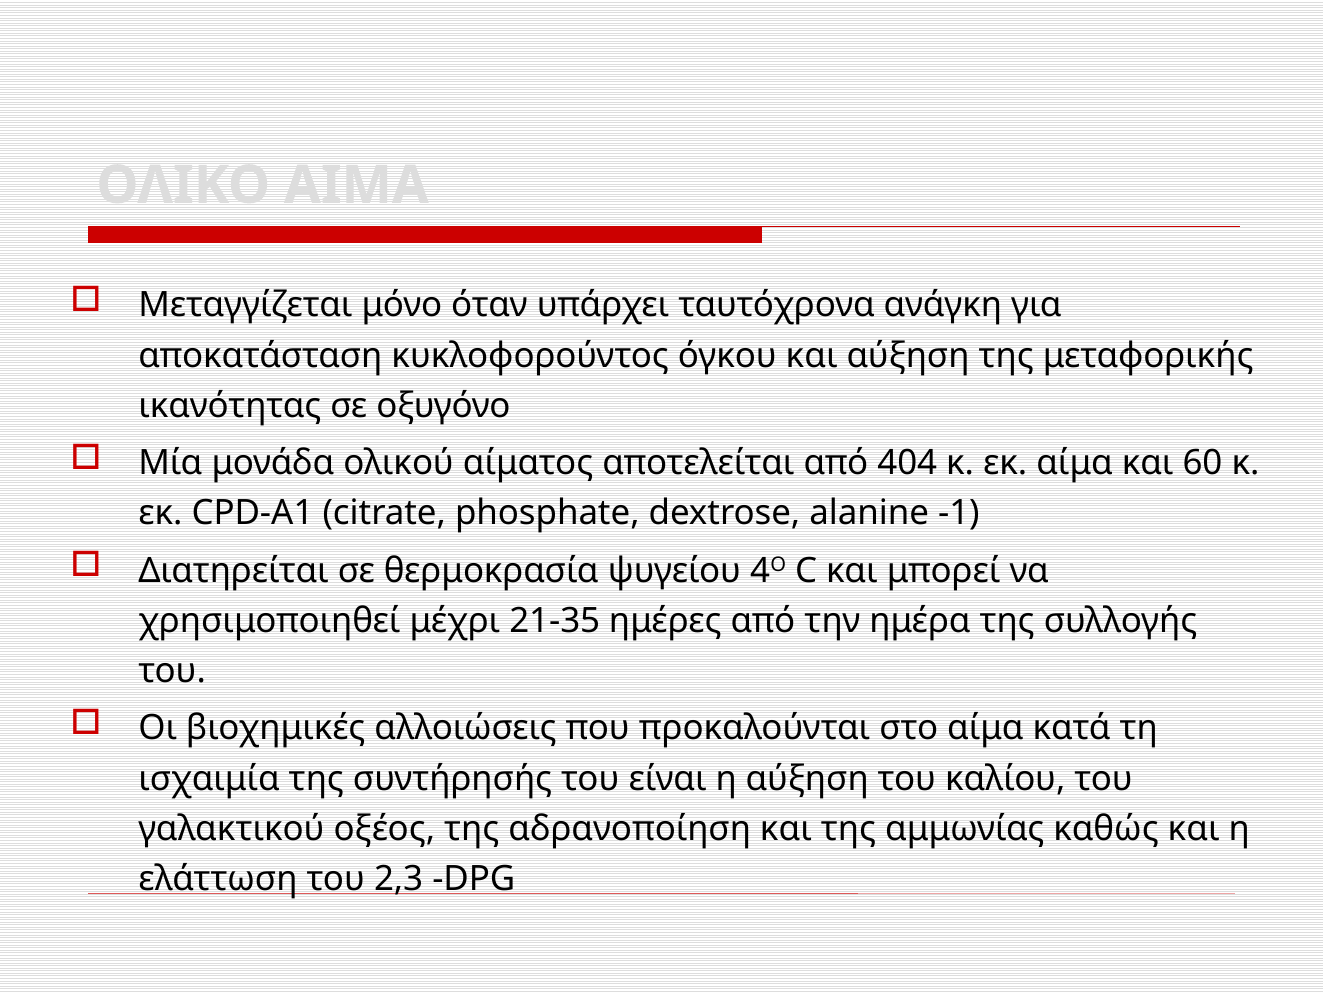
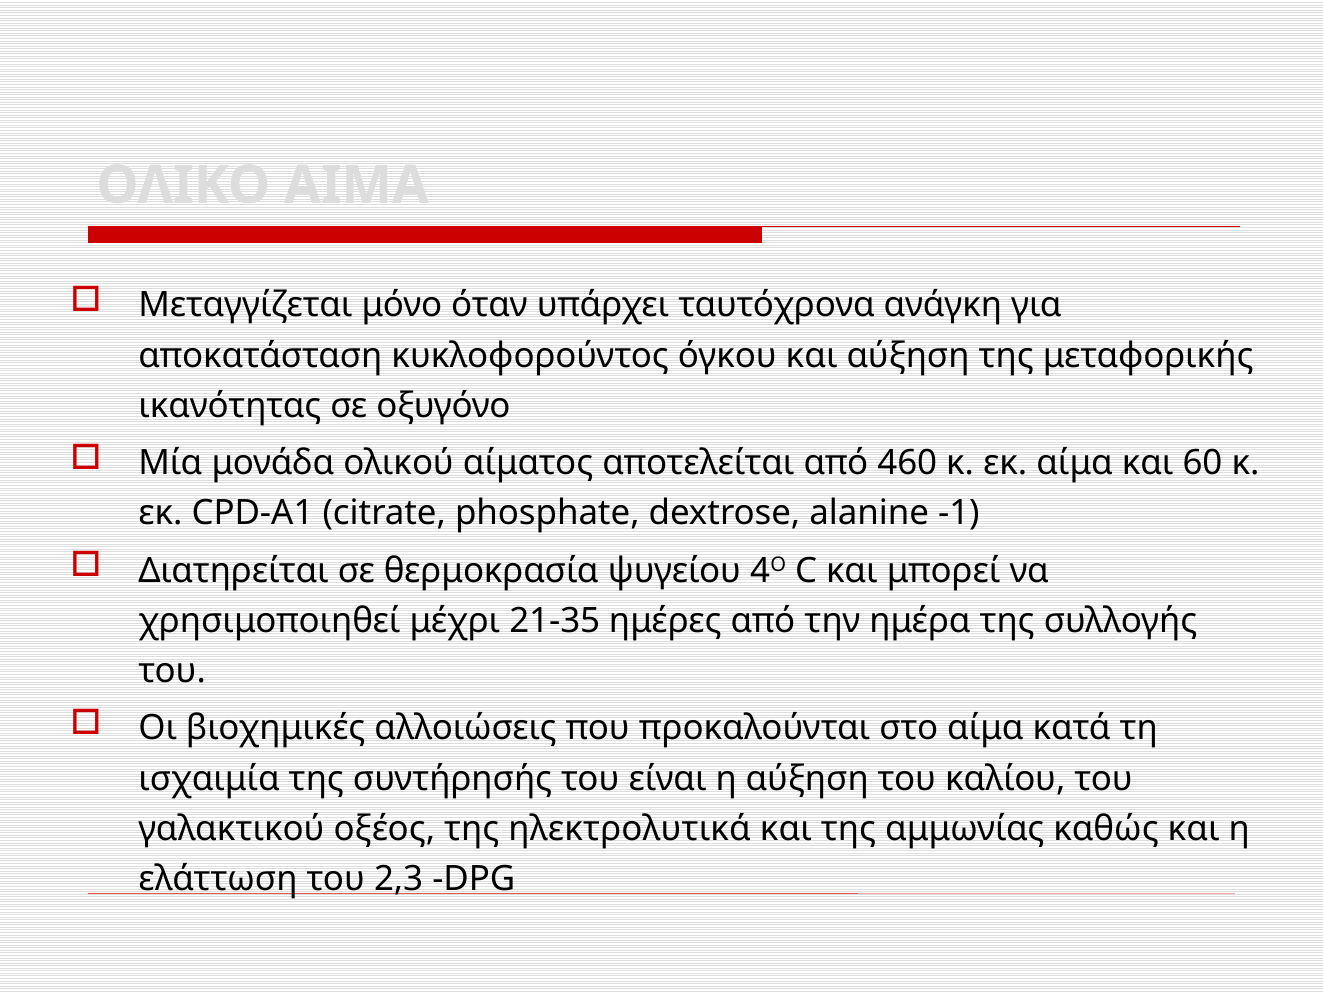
404: 404 -> 460 (907, 463)
αδρανοποίηση: αδρανοποίηση -> ηλεκτρολυτικά (630, 828)
